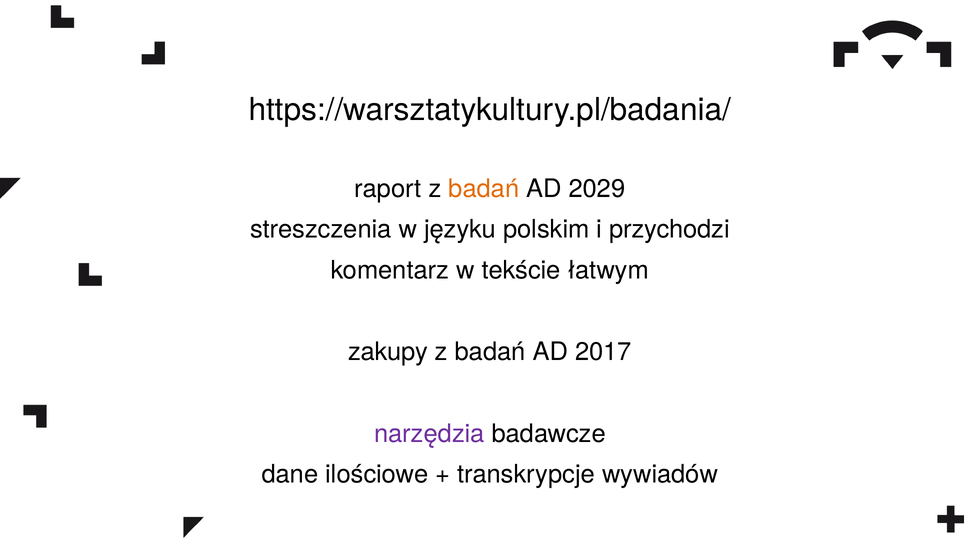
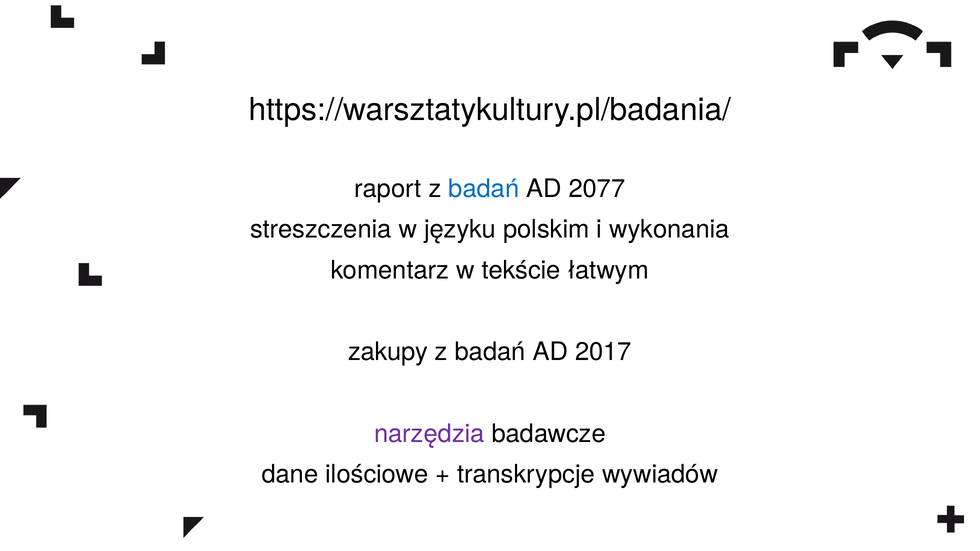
badań colour: orange -> blue (484, 189)
2029: 2029 -> 2077 (597, 189)
przychodzi: przychodzi -> wykonania (669, 230)
